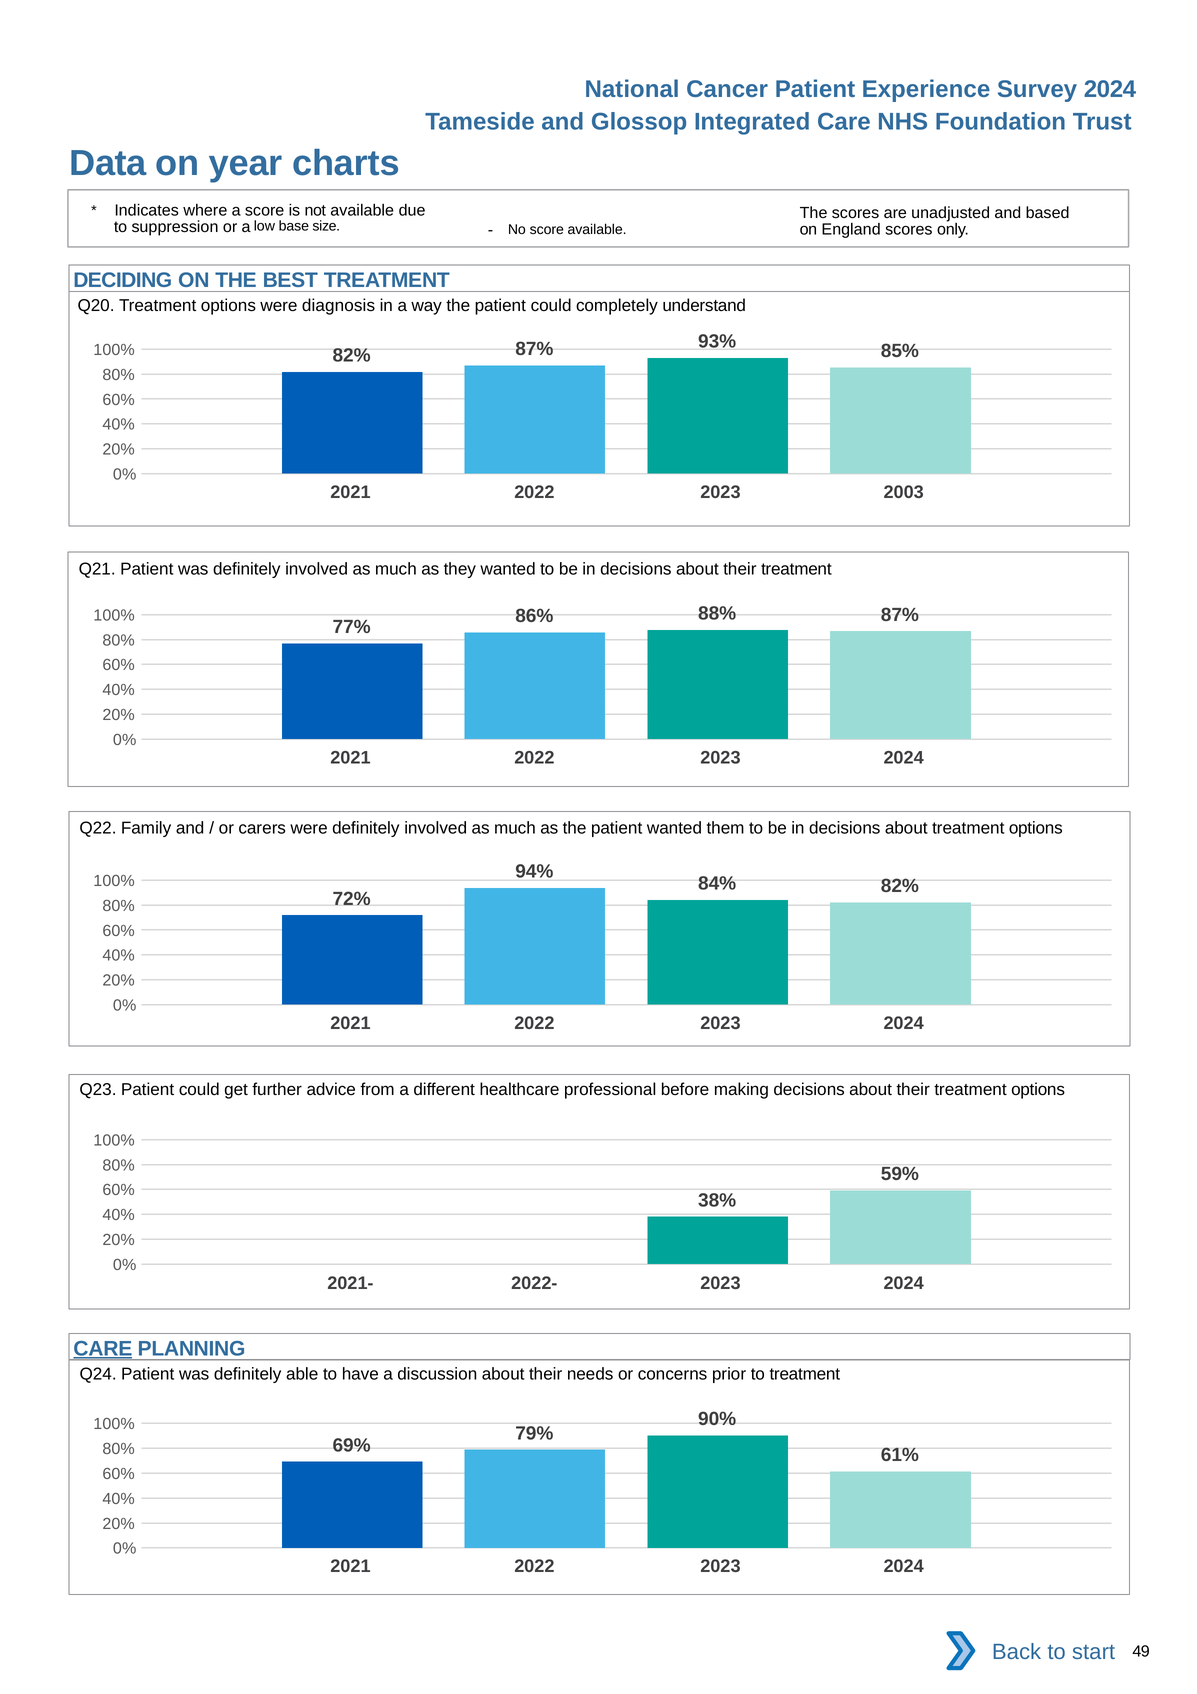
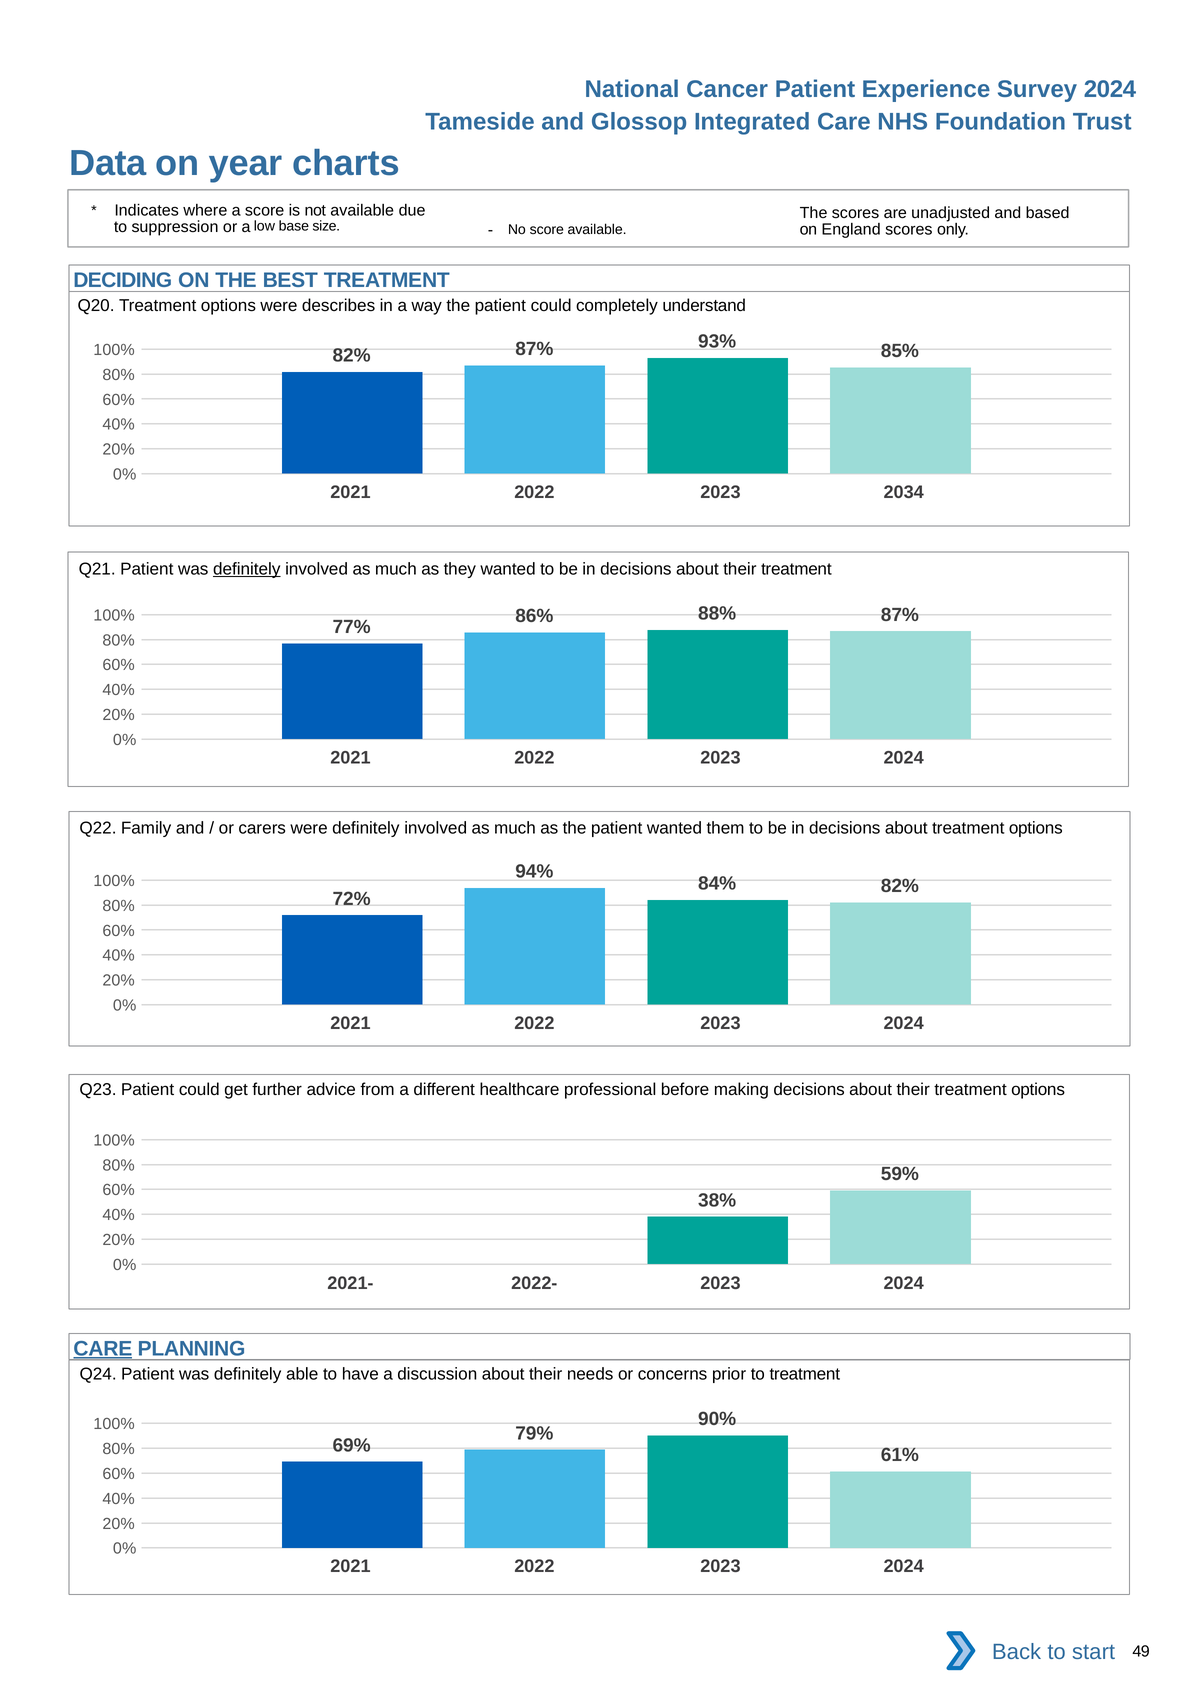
diagnosis: diagnosis -> describes (339, 306)
2003: 2003 -> 2034 (904, 492)
definitely underline: none -> present (247, 569)
